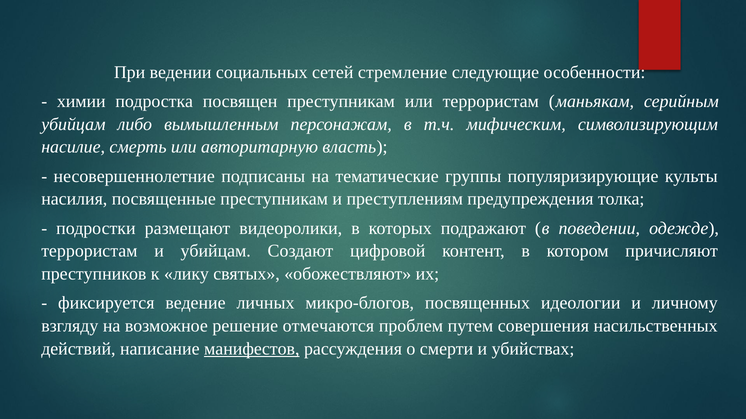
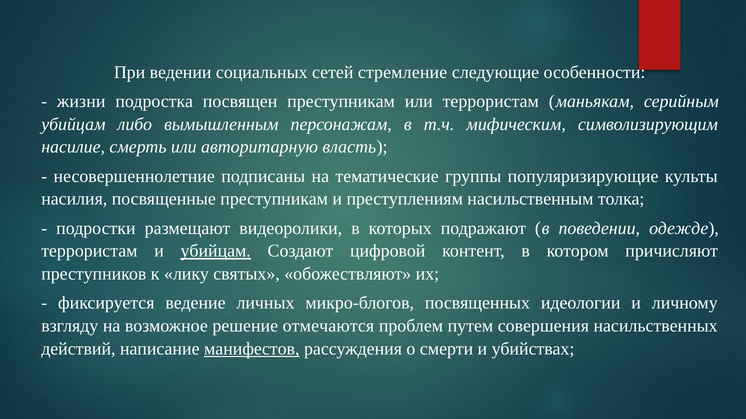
химии: химии -> жизни (81, 101)
предупреждения: предупреждения -> насильственным (530, 199)
убийцам underline: none -> present (216, 251)
